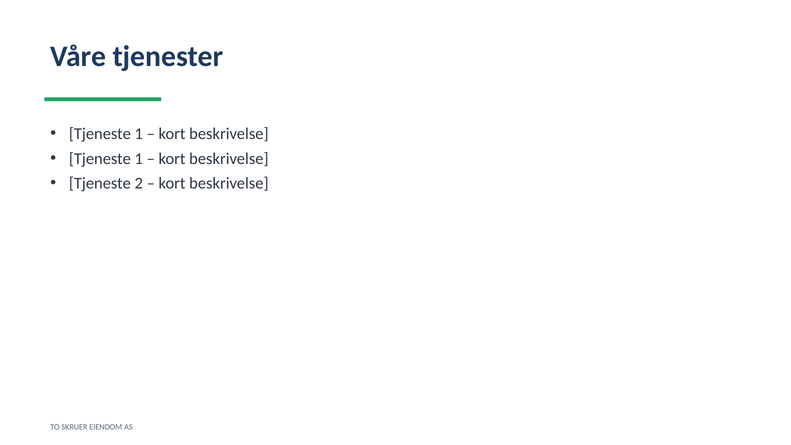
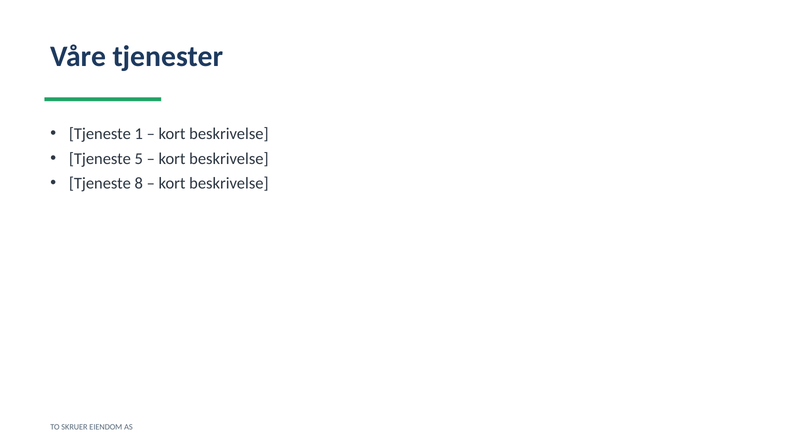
1: 1 -> 5 (139, 159)
2: 2 -> 8 (139, 183)
